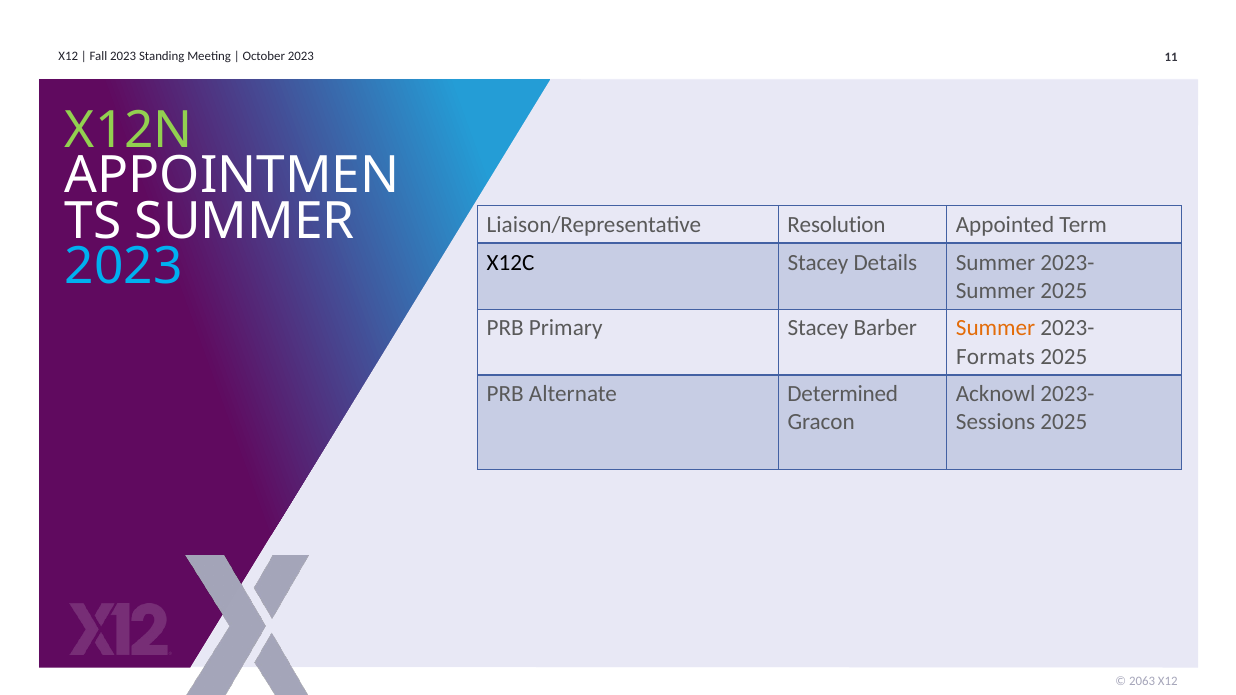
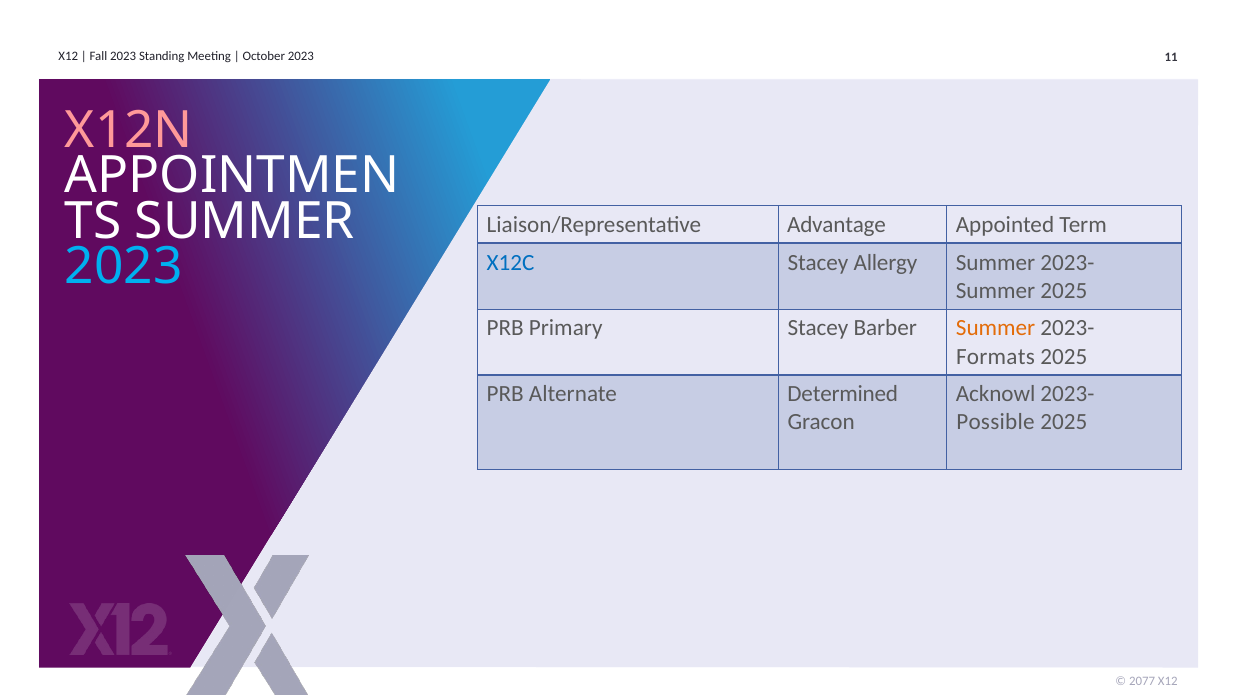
X12N colour: light green -> pink (129, 131)
Resolution: Resolution -> Advantage (836, 225)
X12C colour: black -> blue (511, 262)
Details: Details -> Allergy (885, 262)
Sessions: Sessions -> Possible (995, 422)
2063: 2063 -> 2077 (1142, 682)
